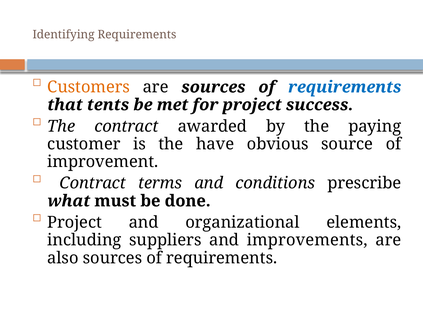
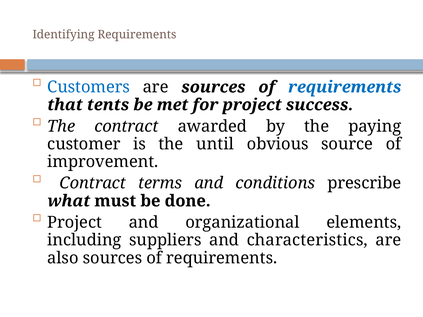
Customers colour: orange -> blue (89, 87)
have: have -> until (215, 144)
improvements: improvements -> characteristics (307, 240)
